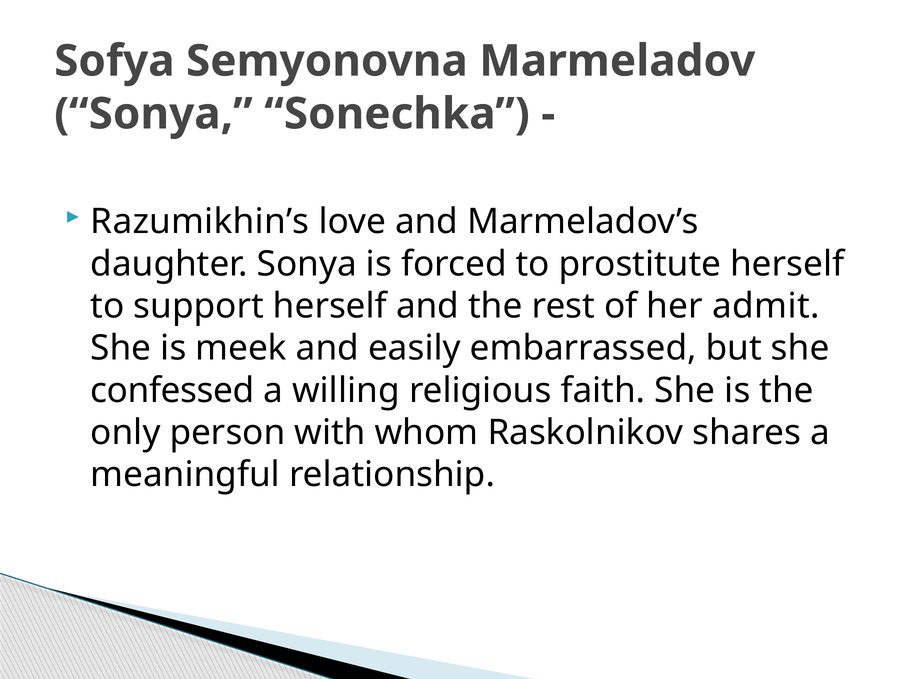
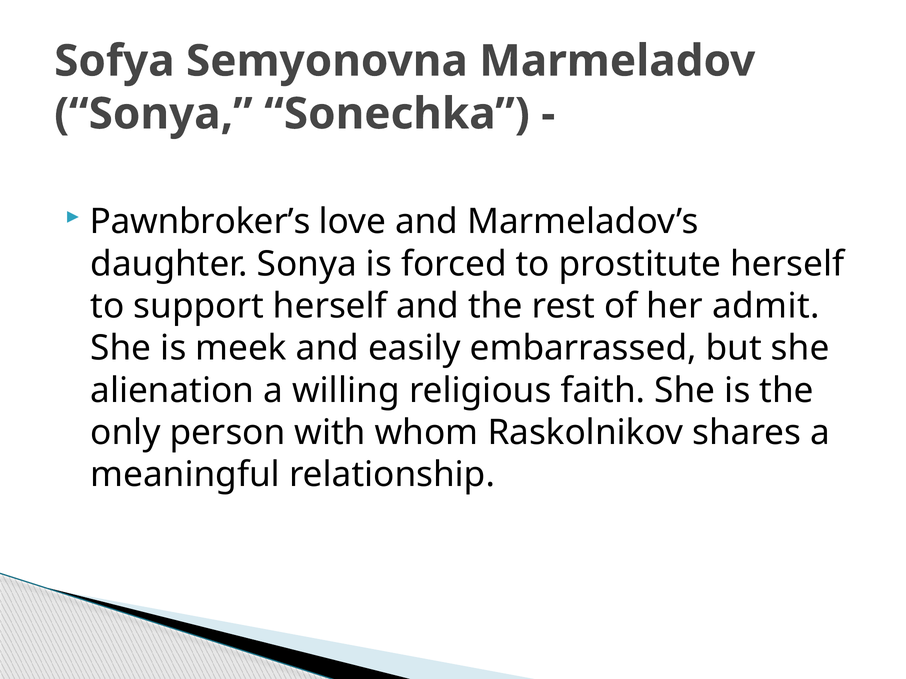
Razumikhin’s: Razumikhin’s -> Pawnbroker’s (200, 222)
confessed: confessed -> alienation (172, 391)
